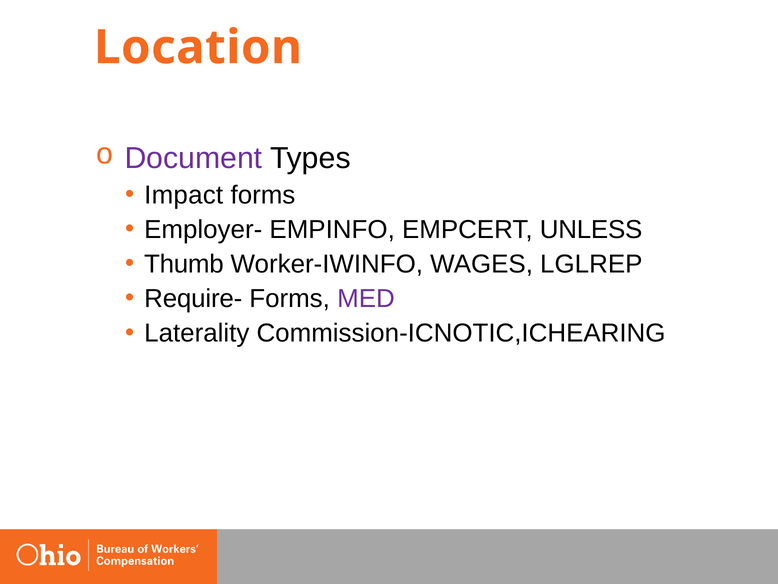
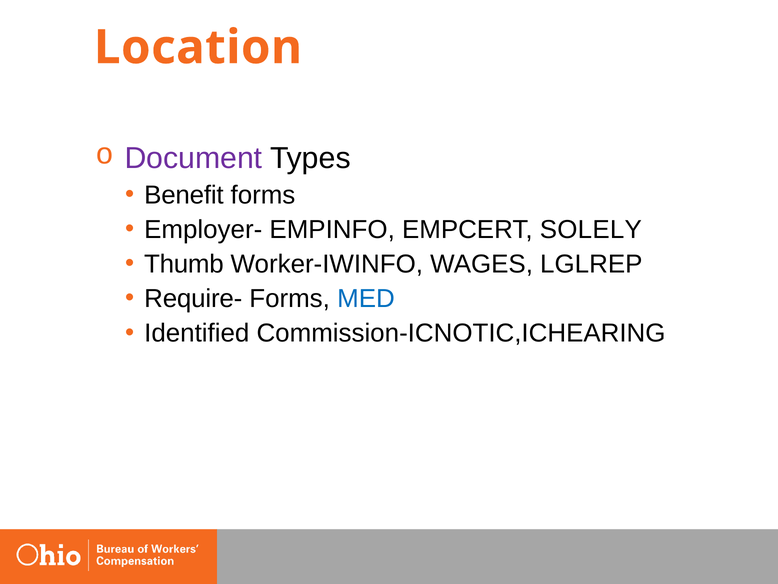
Impact: Impact -> Benefit (184, 195)
UNLESS: UNLESS -> SOLELY (591, 229)
MED colour: purple -> blue (366, 299)
Laterality: Laterality -> Identified (197, 333)
